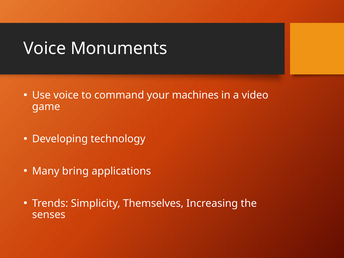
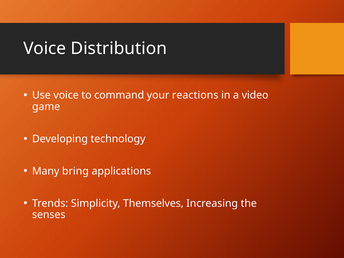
Monuments: Monuments -> Distribution (119, 49)
machines: machines -> reactions (195, 95)
